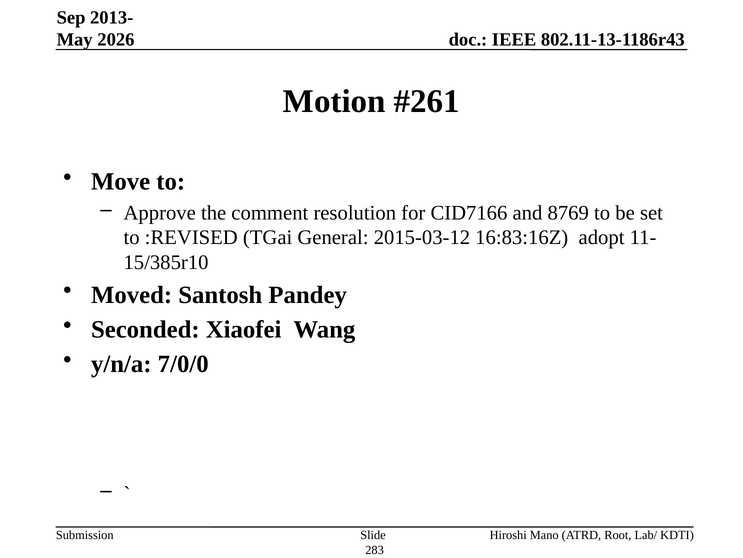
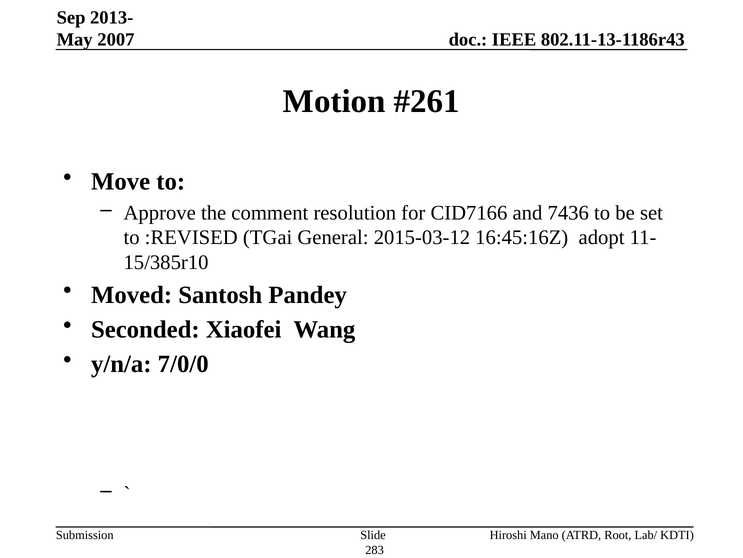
2026: 2026 -> 2007 (116, 40)
8769: 8769 -> 7436 (568, 212)
16:83:16Z: 16:83:16Z -> 16:45:16Z (522, 237)
